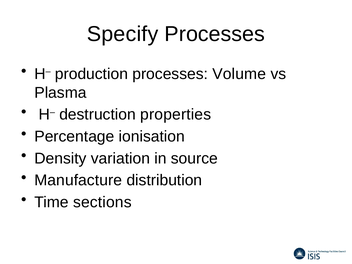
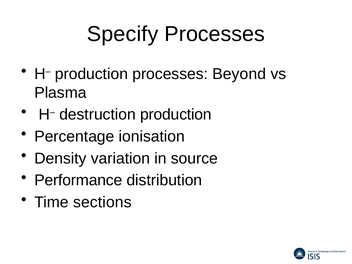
Volume: Volume -> Beyond (239, 74)
destruction properties: properties -> production (176, 115)
Manufacture: Manufacture -> Performance (78, 180)
